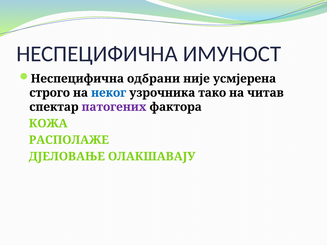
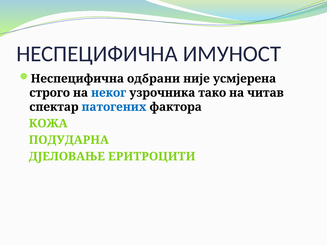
патогених colour: purple -> blue (114, 107)
РАСПОЛАЖЕ: РАСПОЛАЖЕ -> ПОДУДАРНА (69, 140)
ОЛАКШАВАЈУ: ОЛАКШАВАЈУ -> ЕРИТРОЦИТИ (152, 157)
